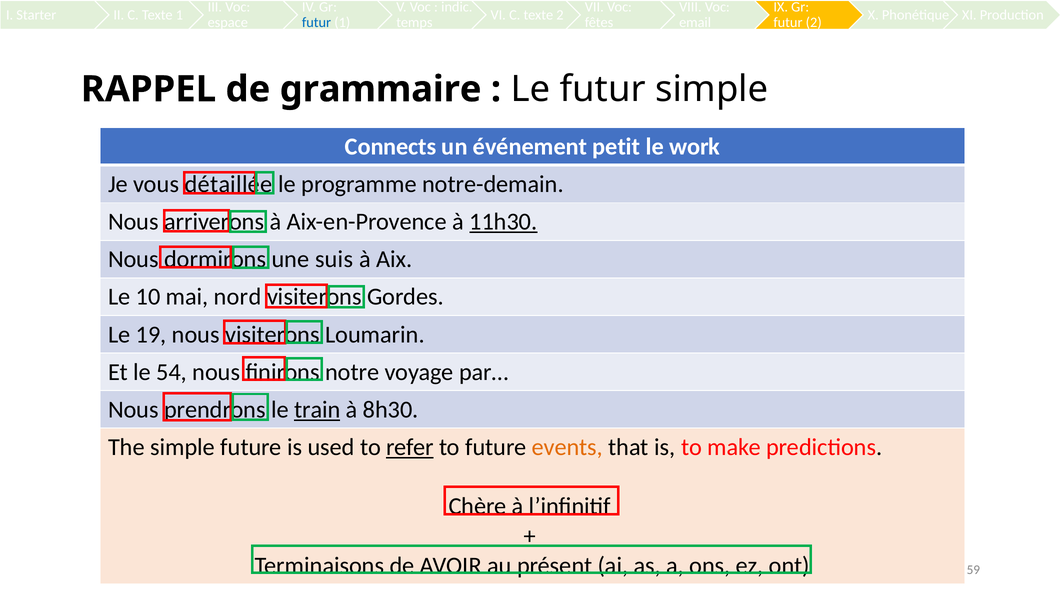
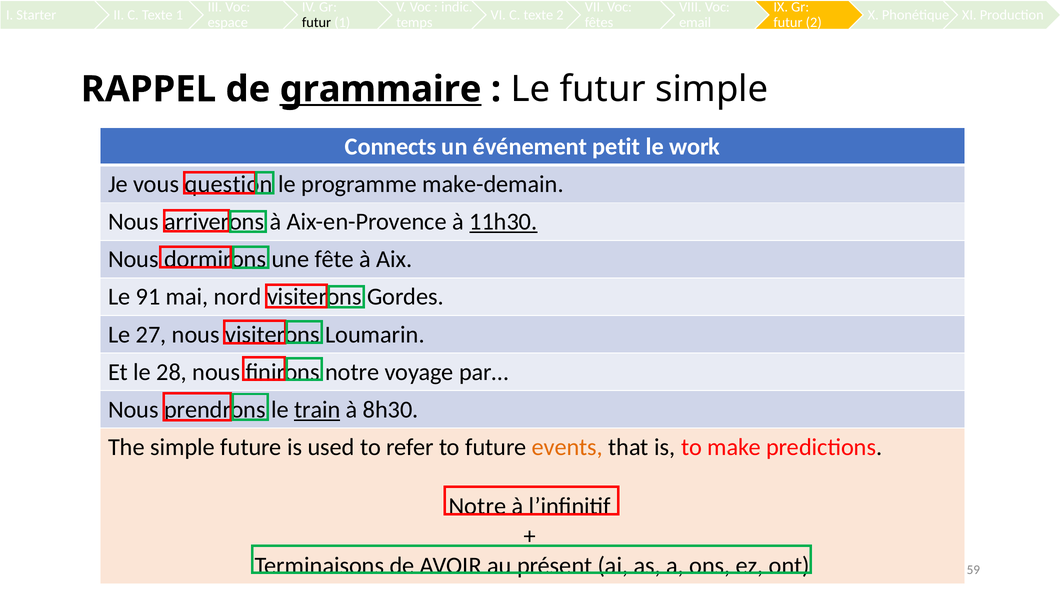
futur colour: blue -> black (317, 23)
grammaire underline: none -> present (381, 89)
détaillée: détaillée -> question (229, 184)
notre-demain: notre-demain -> make-demain (493, 184)
suis: suis -> fête (334, 259)
10: 10 -> 91 (148, 297)
19: 19 -> 27 (151, 334)
54: 54 -> 28 (172, 372)
refer underline: present -> none (410, 447)
Chère: Chère -> Notre (477, 506)
